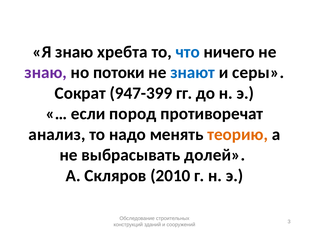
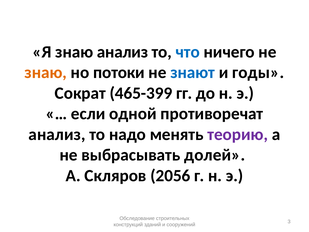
знаю хребта: хребта -> анализ (123, 52)
знаю colour: purple -> orange (46, 72)
серы: серы -> годы (258, 72)
947-399: 947-399 -> 465-399 (141, 93)
пород: пород -> одной (133, 114)
теорию colour: orange -> purple (238, 134)
2010: 2010 -> 2056 (170, 175)
